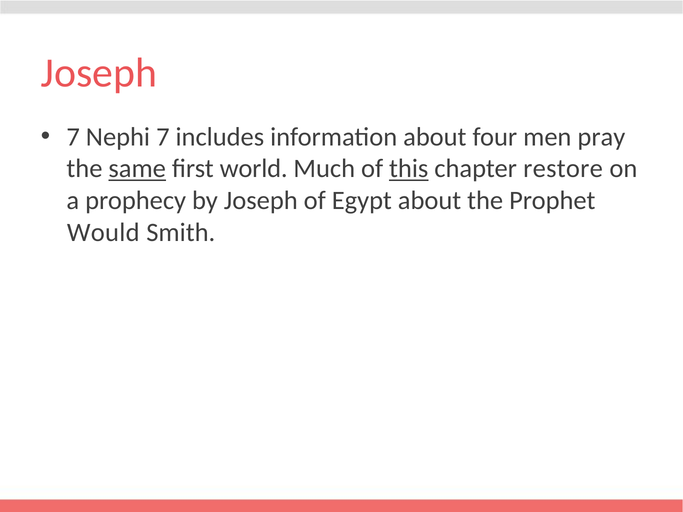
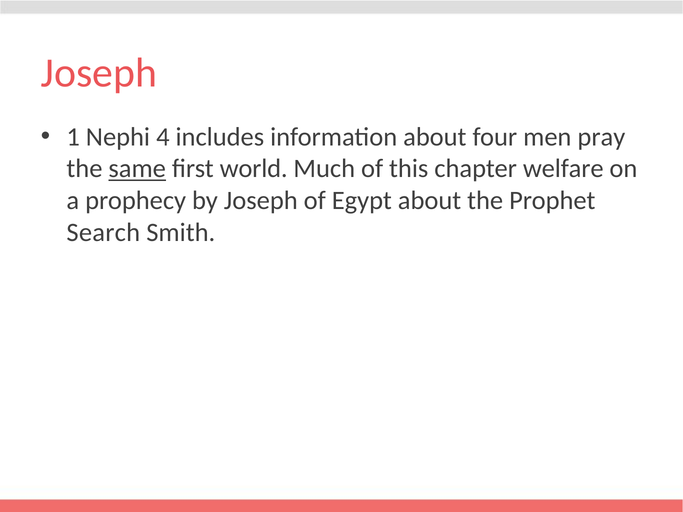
7: 7 -> 1 (73, 137)
Nephi 7: 7 -> 4 (163, 137)
this underline: present -> none (409, 169)
restore: restore -> welfare (563, 169)
Would: Would -> Search (103, 233)
